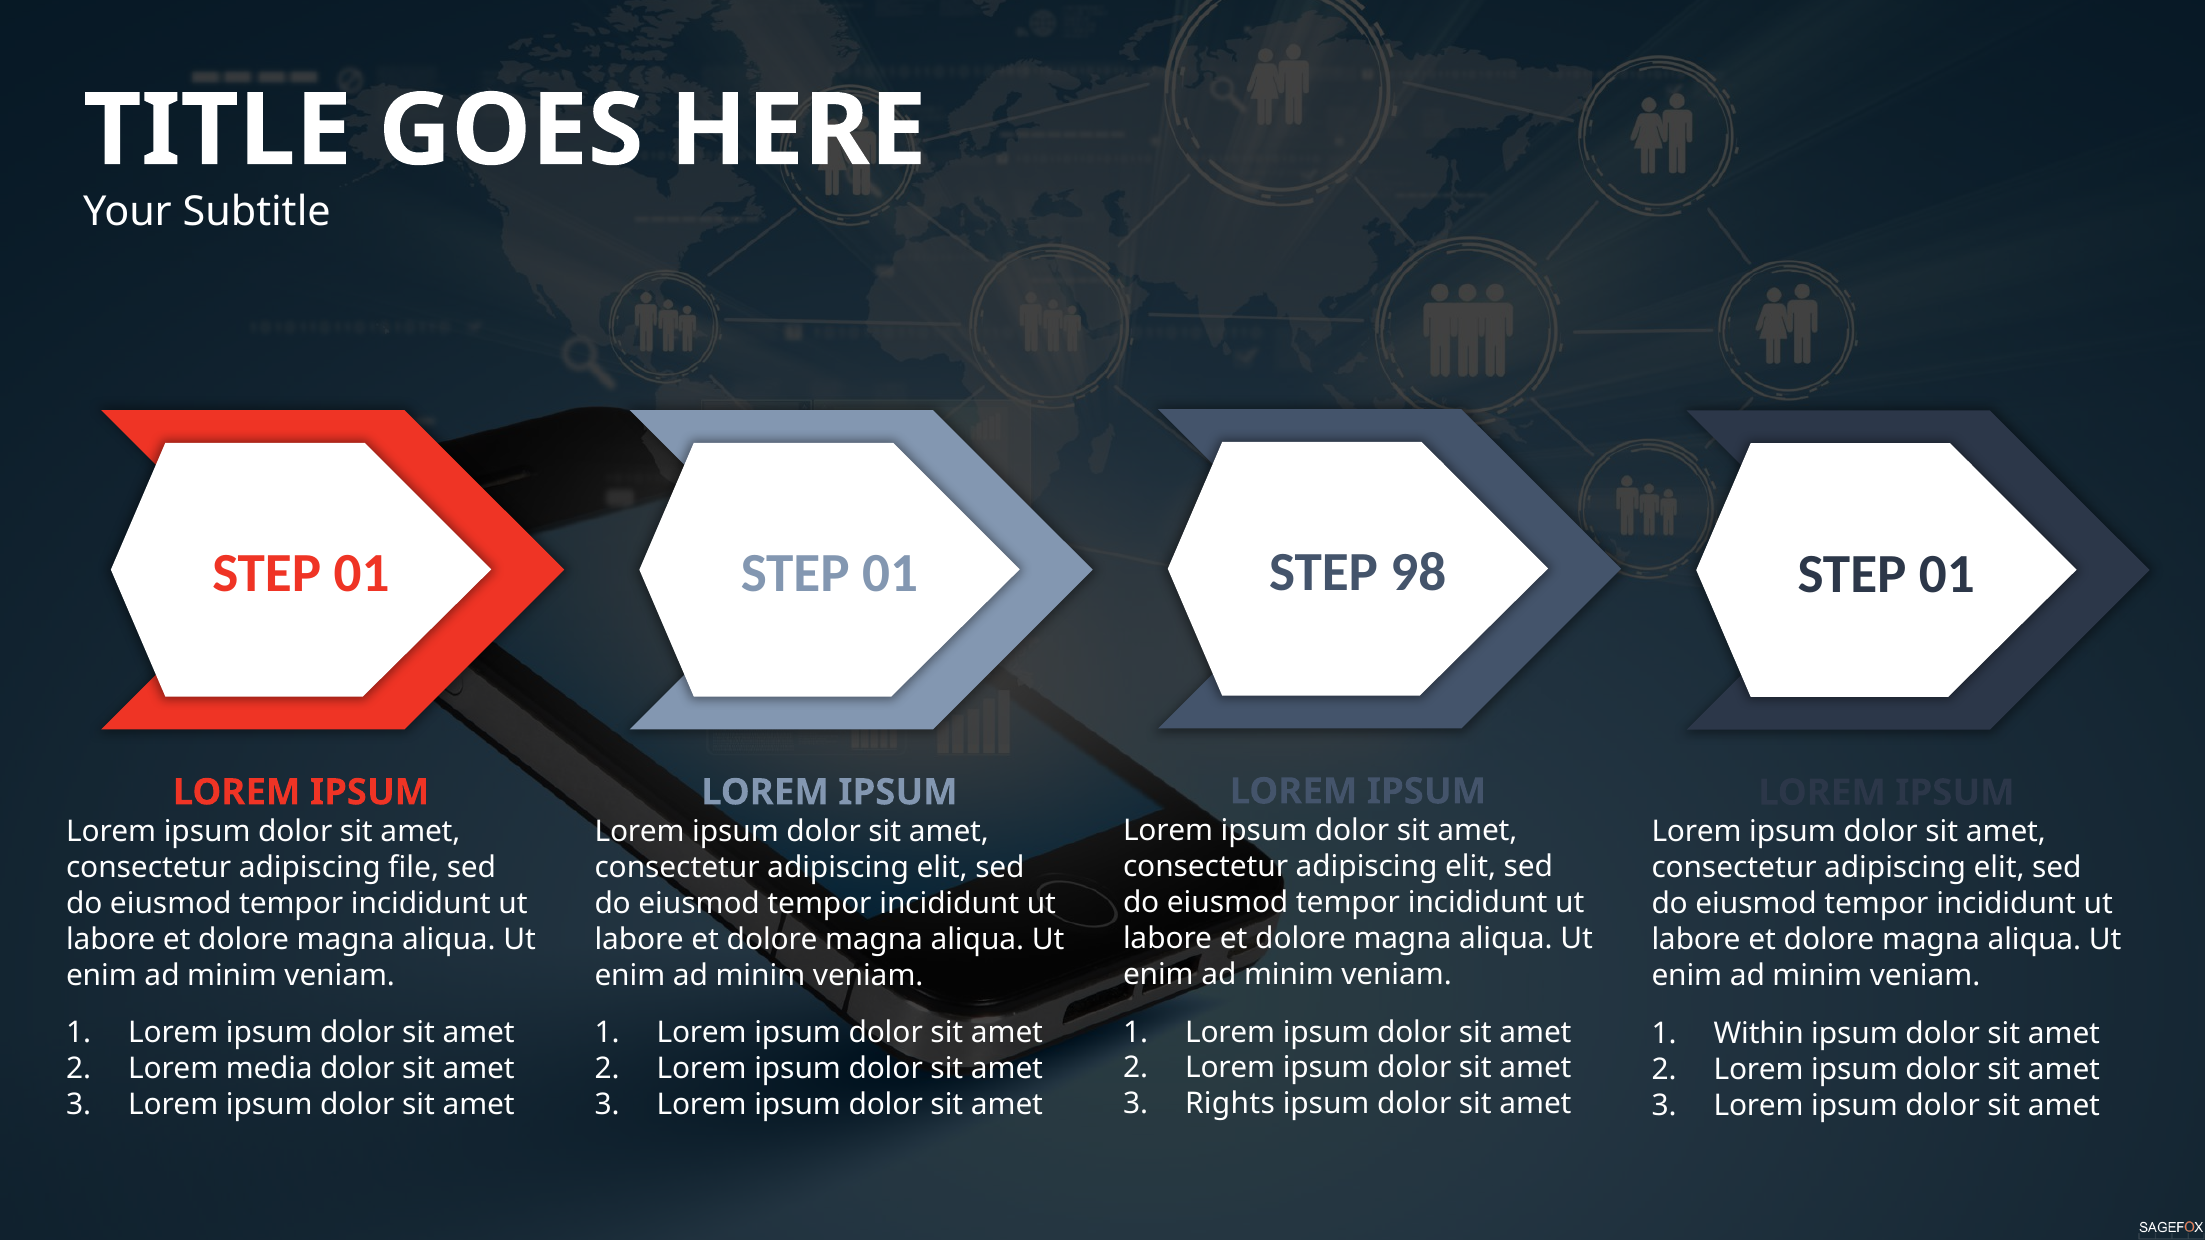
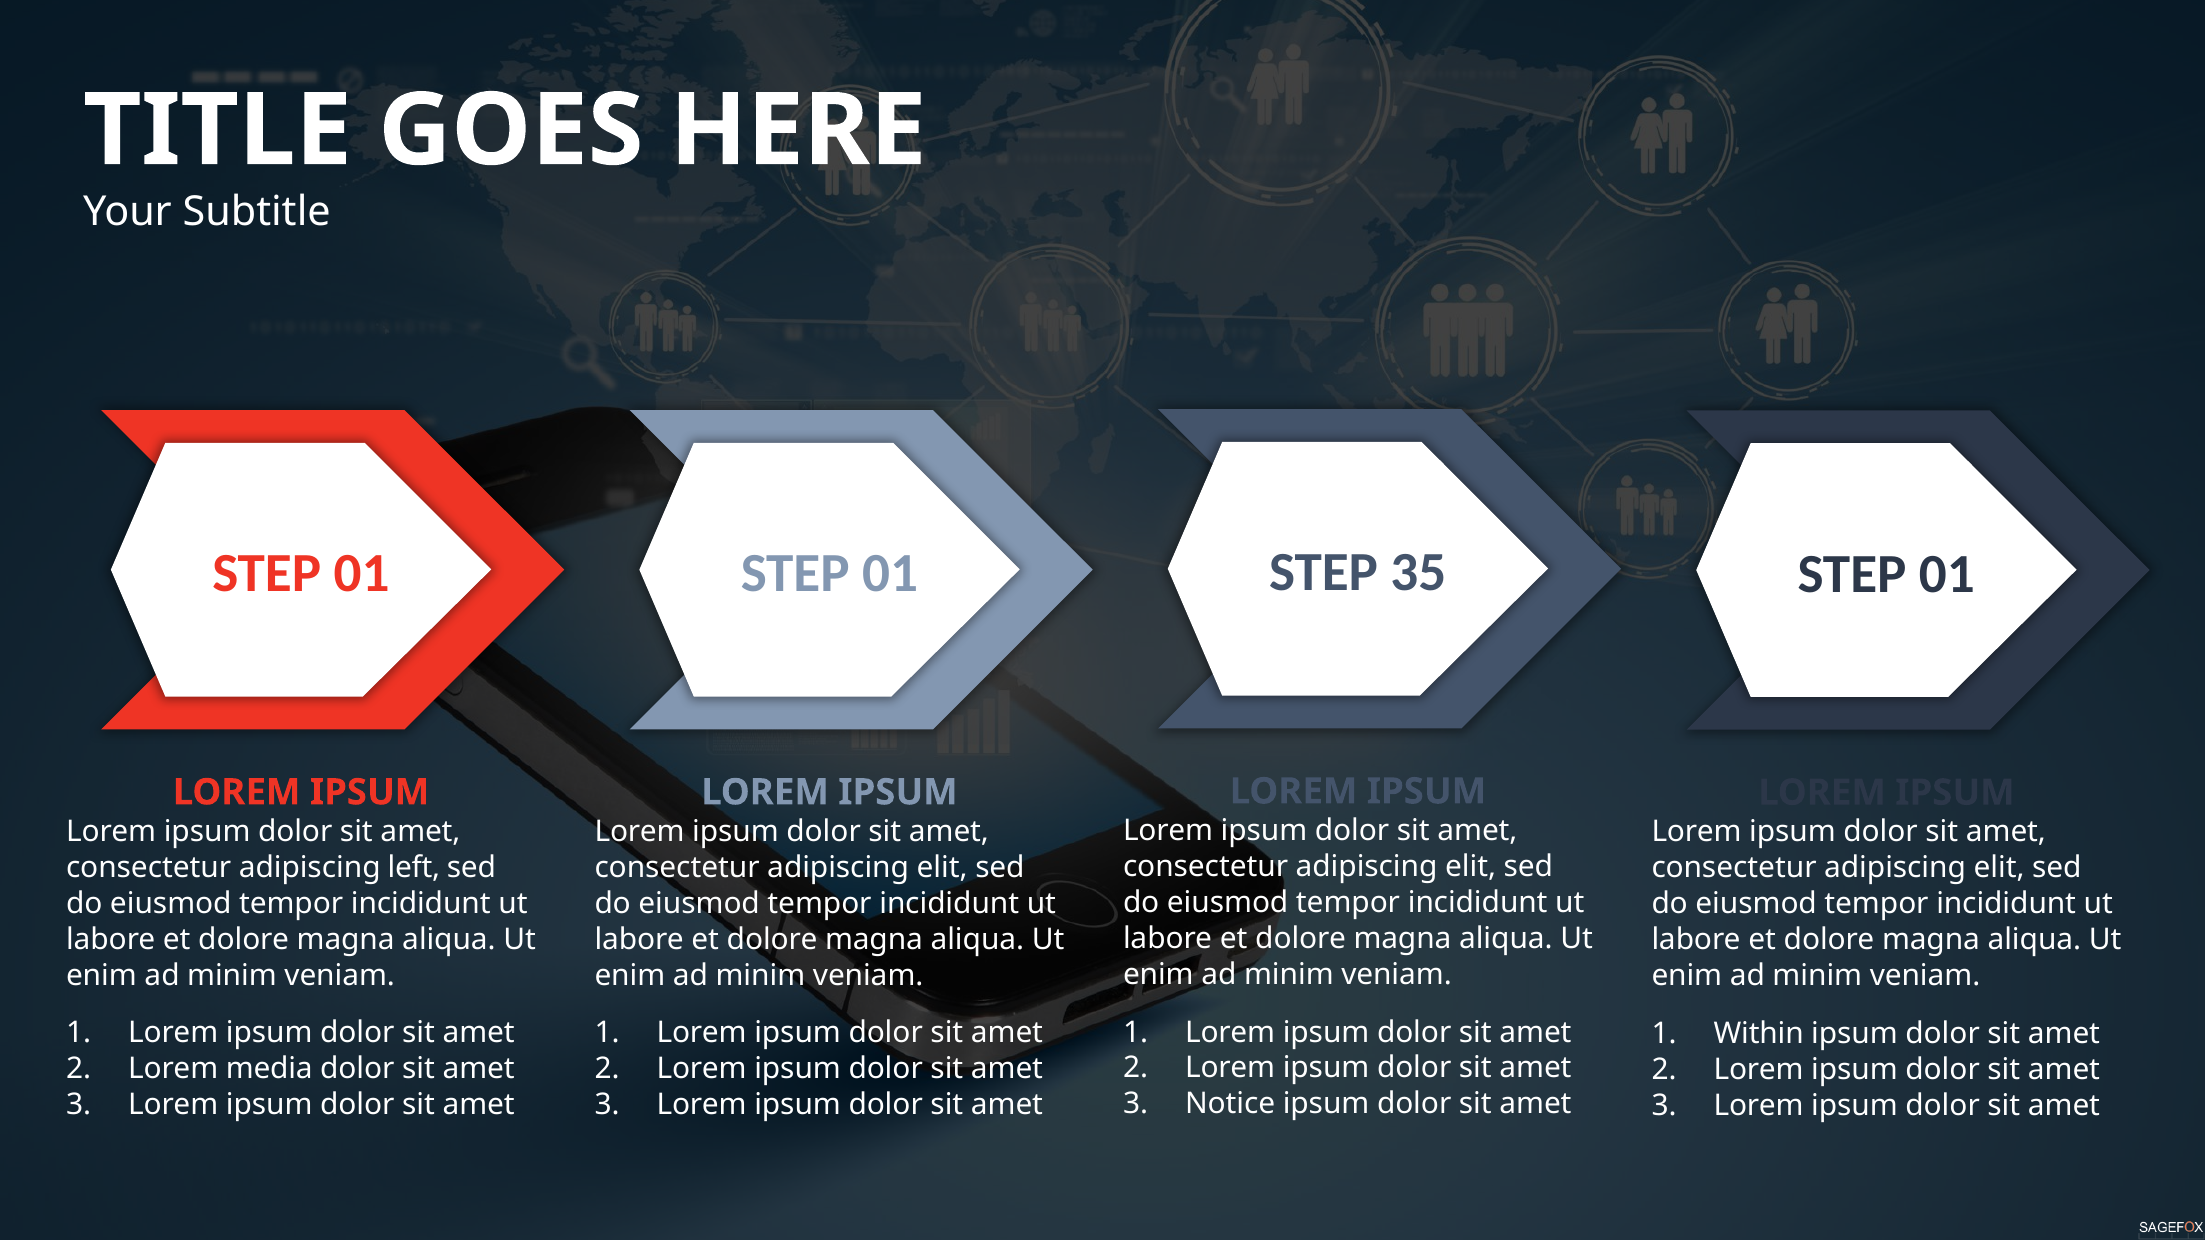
98: 98 -> 35 (1418, 573)
file: file -> left (414, 868)
Rights: Rights -> Notice (1230, 1104)
